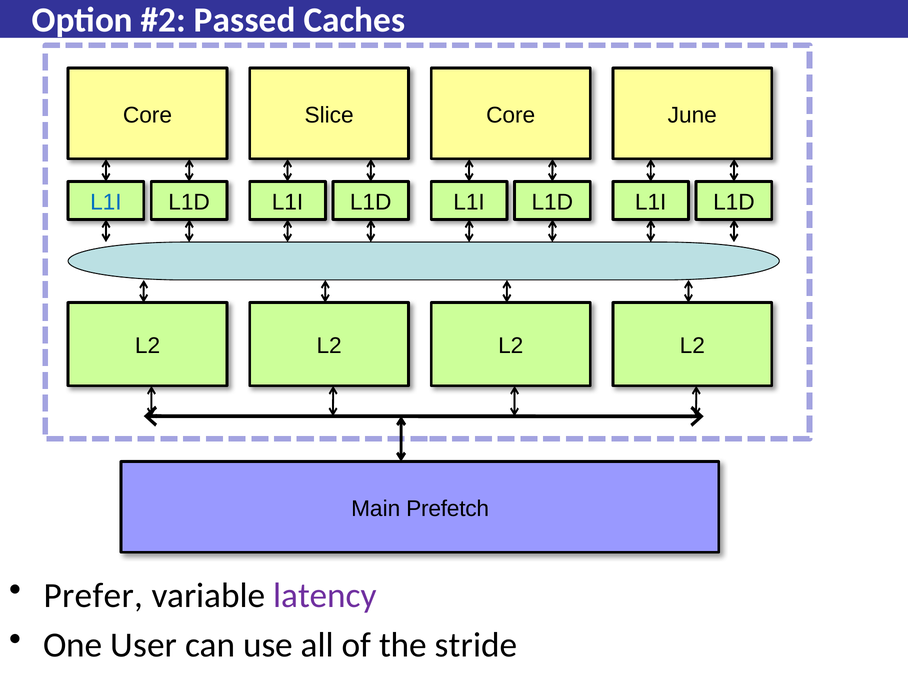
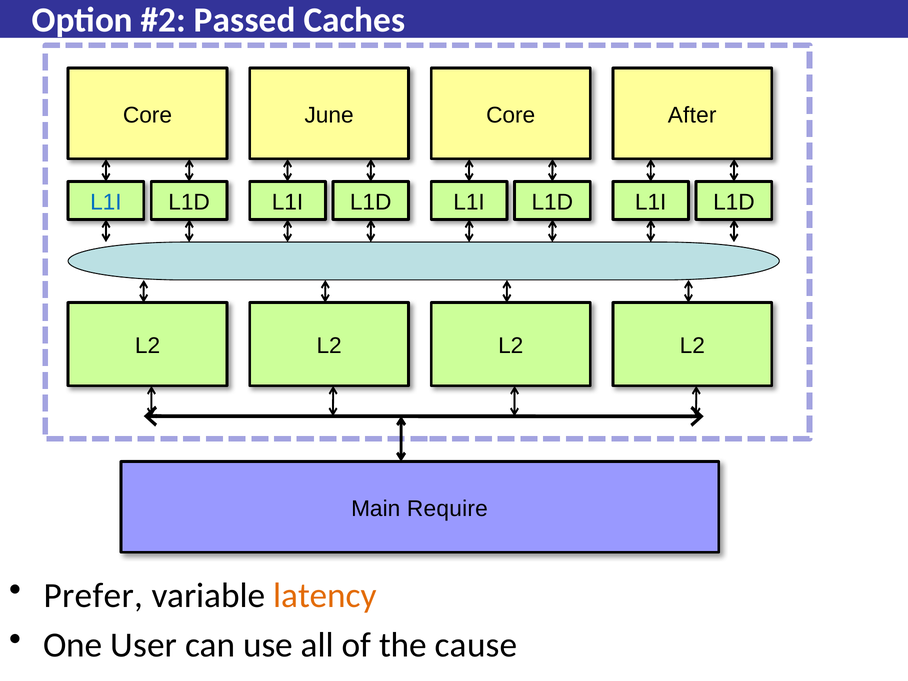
Slice: Slice -> June (329, 115)
June: June -> After (692, 115)
Prefetch: Prefetch -> Require (447, 509)
latency colour: purple -> orange (325, 596)
stride: stride -> cause (476, 645)
